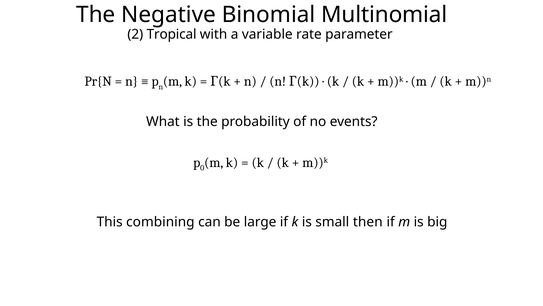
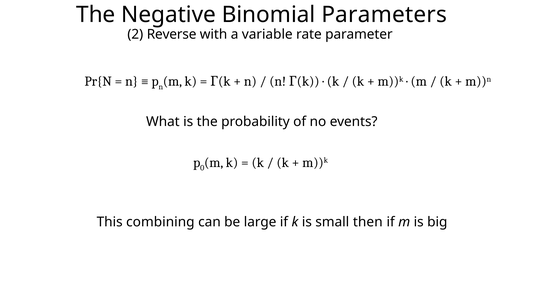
Multinomial: Multinomial -> Parameters (384, 15)
Tropical: Tropical -> Reverse (172, 34)
